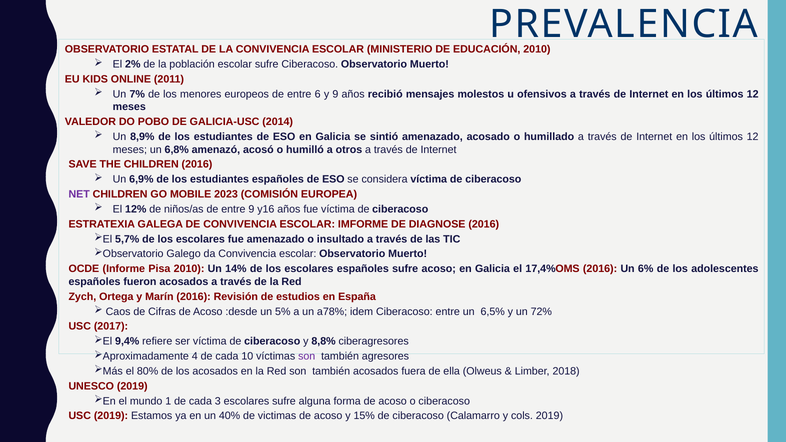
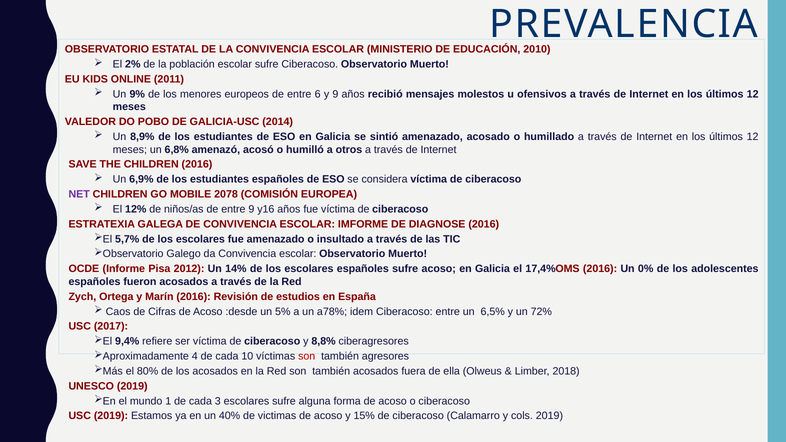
7%: 7% -> 9% (137, 94)
2023: 2023 -> 2078 (226, 194)
Pisa 2010: 2010 -> 2012 (189, 269)
6%: 6% -> 0% (646, 269)
son colour: purple -> red (307, 356)
